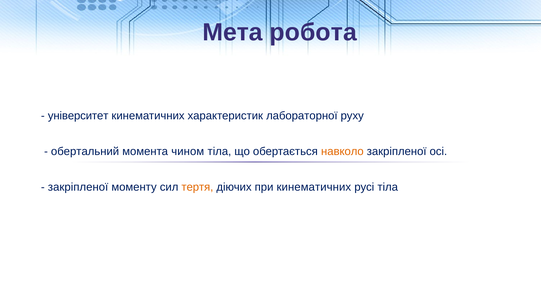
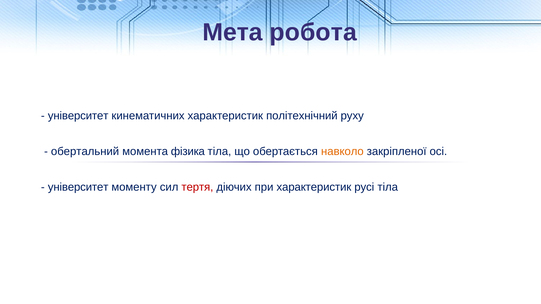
лабораторної: лабораторної -> політехнічний (302, 116)
чином: чином -> фізика (188, 152)
закріпленої: закріпленої -> університет (78, 187)
тертя colour: orange -> red (197, 187)
при кинематичних: кинематичних -> характеристик (314, 187)
